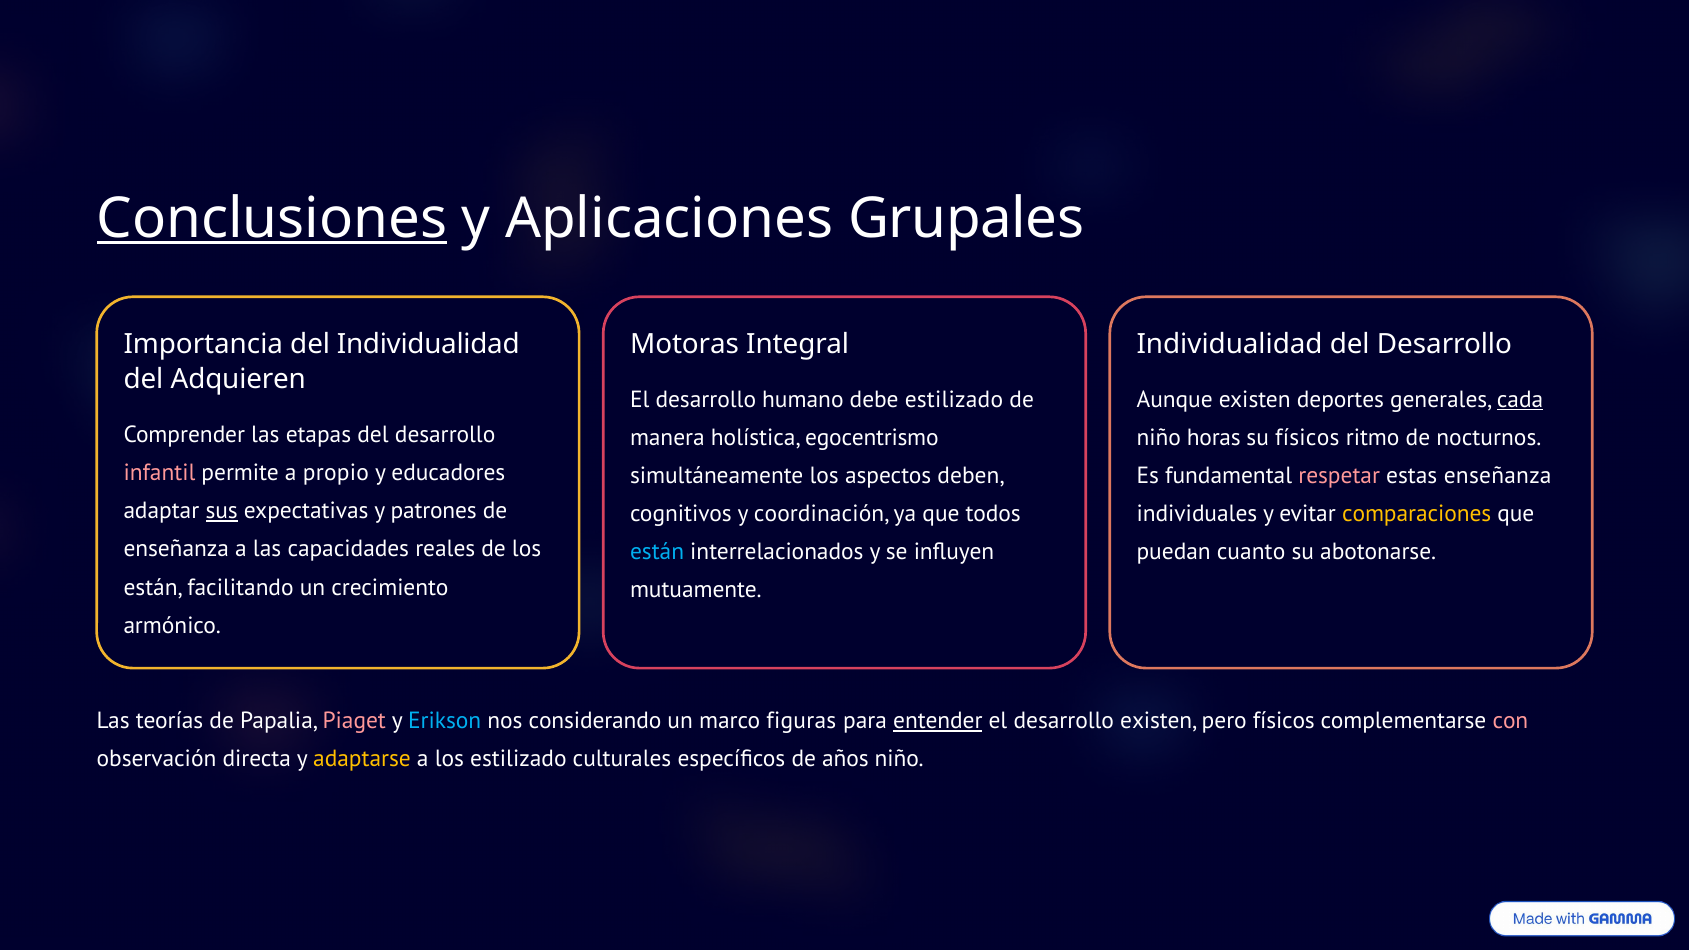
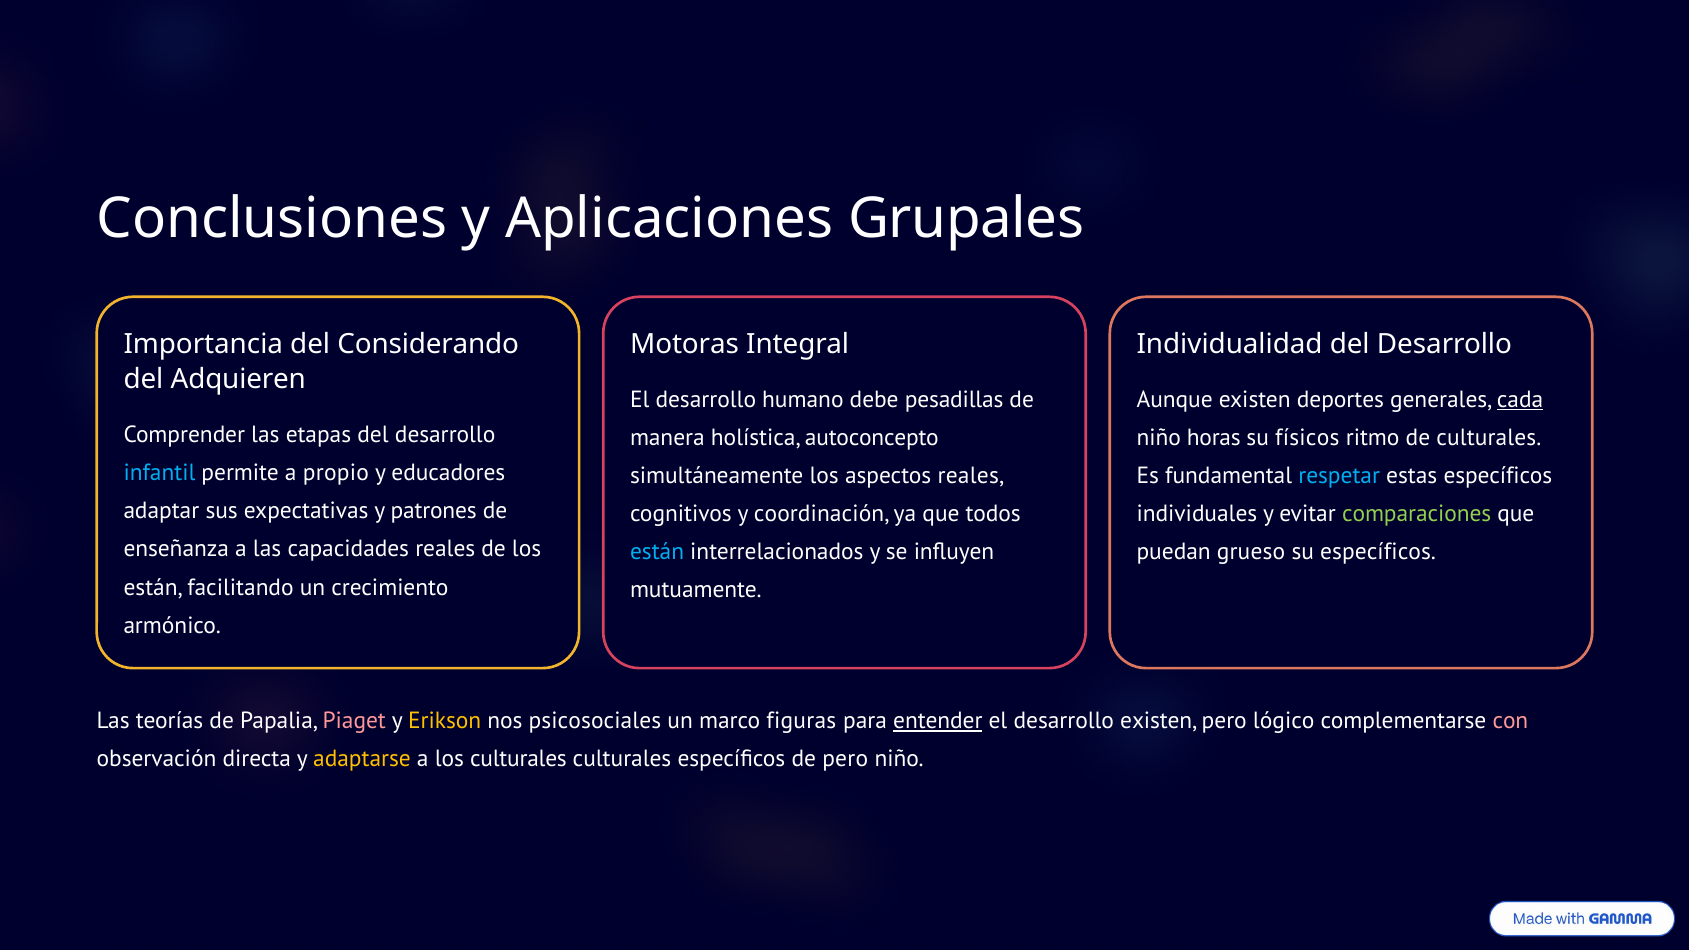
Conclusiones underline: present -> none (272, 219)
del Individualidad: Individualidad -> Considerando (428, 344)
debe estilizado: estilizado -> pesadillas (954, 399)
egocentrismo: egocentrismo -> autoconcepto (872, 437)
de nocturnos: nocturnos -> culturales (1489, 437)
infantil colour: pink -> light blue (159, 473)
aspectos deben: deben -> reales (971, 476)
respetar colour: pink -> light blue (1339, 476)
estas enseñanza: enseñanza -> específicos (1498, 476)
sus underline: present -> none (222, 511)
comparaciones colour: yellow -> light green (1417, 514)
cuanto: cuanto -> grueso (1251, 552)
su abotonarse: abotonarse -> específicos (1378, 552)
Erikson colour: light blue -> yellow (445, 721)
considerando: considerando -> psicosociales (595, 721)
pero físicos: físicos -> lógico (1284, 721)
los estilizado: estilizado -> culturales (518, 759)
de años: años -> pero (845, 759)
